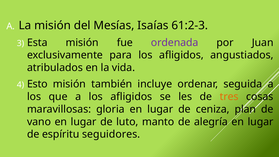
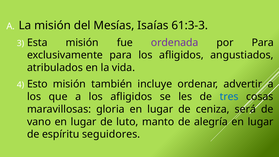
61:2-3: 61:2-3 -> 61:3-3 (190, 26)
por Juan: Juan -> Para (263, 43)
seguida: seguida -> advertir (243, 84)
tres colour: orange -> blue (229, 97)
plan: plan -> será (245, 109)
